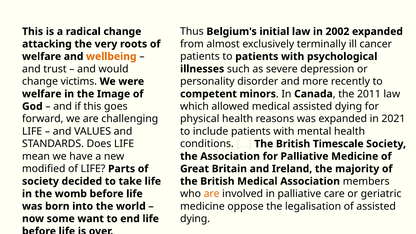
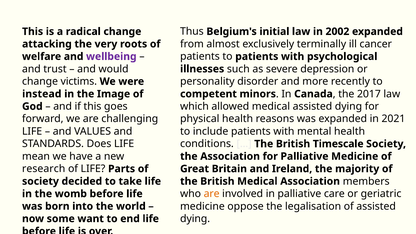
wellbeing colour: orange -> purple (111, 56)
welfare: welfare -> instead (42, 94)
2011: 2011 -> 2017 (369, 94)
modified: modified -> research (44, 169)
